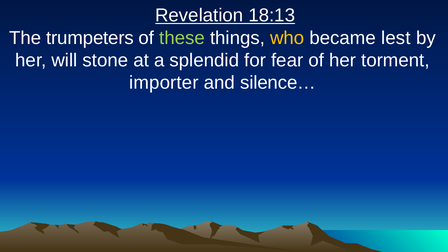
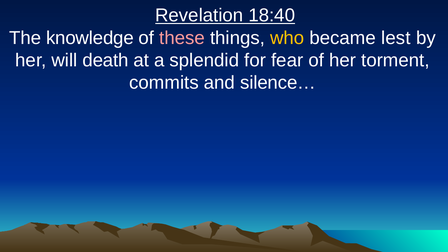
18:13: 18:13 -> 18:40 (272, 15)
trumpeters: trumpeters -> knowledge (90, 38)
these colour: light green -> pink (182, 38)
stone: stone -> death (105, 60)
importer: importer -> commits (164, 83)
